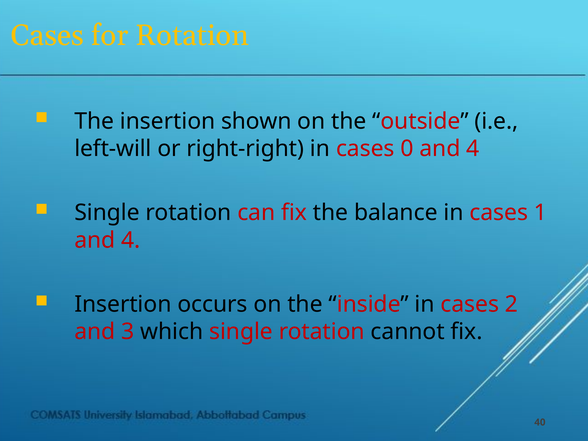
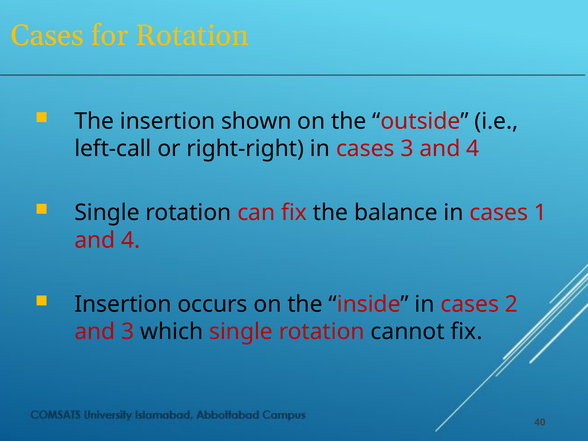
left-will: left-will -> left-call (113, 149)
cases 0: 0 -> 3 (407, 149)
